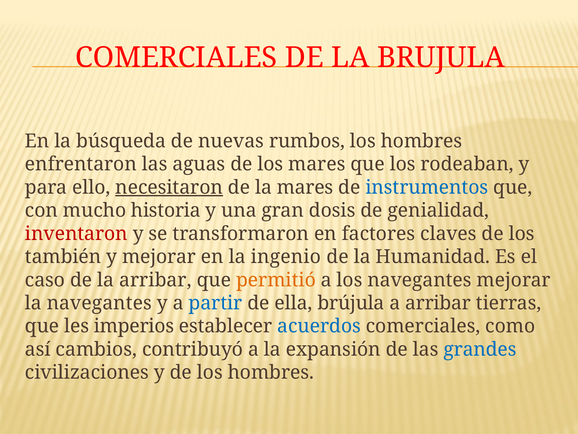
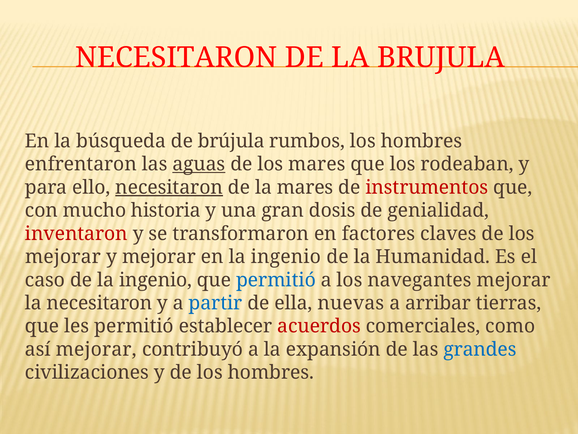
COMERCIALES: COMERCIALES -> NECESITARON (176, 57)
nuevas: nuevas -> brújula (231, 141)
aguas underline: none -> present (199, 164)
instrumentos colour: blue -> red (427, 187)
también: también -> mejorar (63, 257)
de la arribar: arribar -> ingenio (155, 280)
permitió colour: orange -> blue (276, 280)
la navegantes: navegantes -> necesitaron (99, 303)
brújula: brújula -> nuevas (351, 303)
les imperios: imperios -> permitió (134, 326)
acuerdos colour: blue -> red (319, 326)
así cambios: cambios -> mejorar (96, 349)
